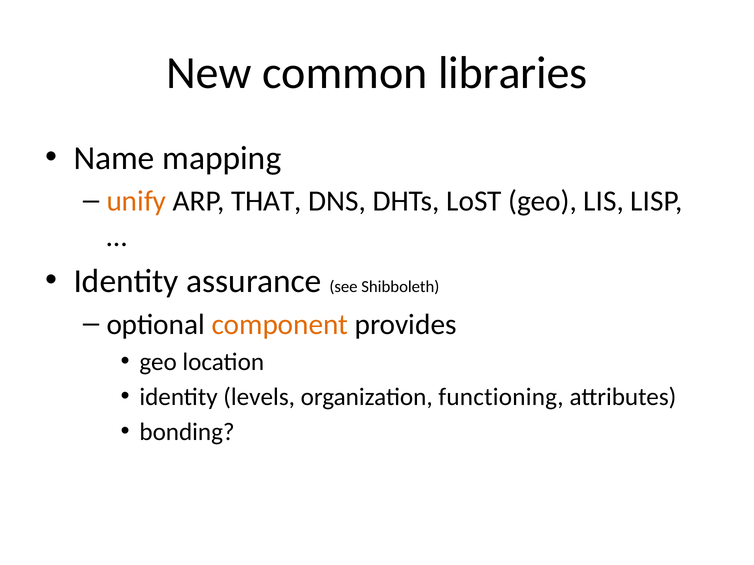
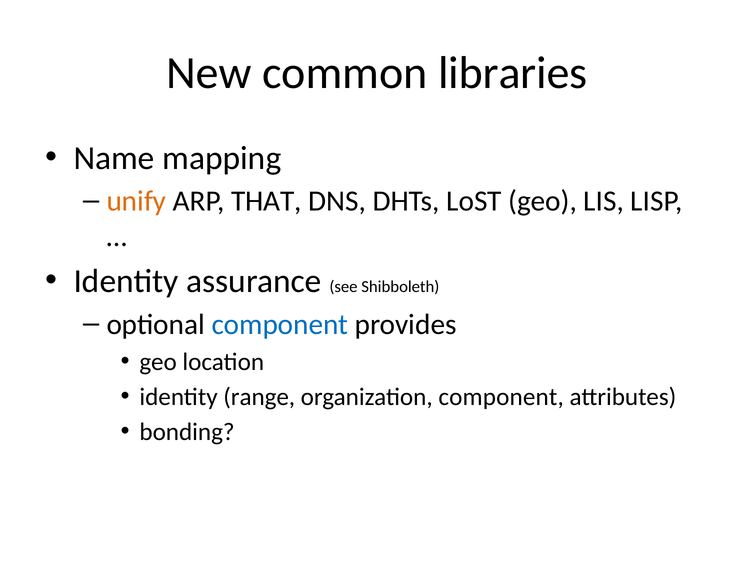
component colour: orange -> blue (280, 325)
levels: levels -> range (259, 397)
organization functioning: functioning -> component (501, 397)
